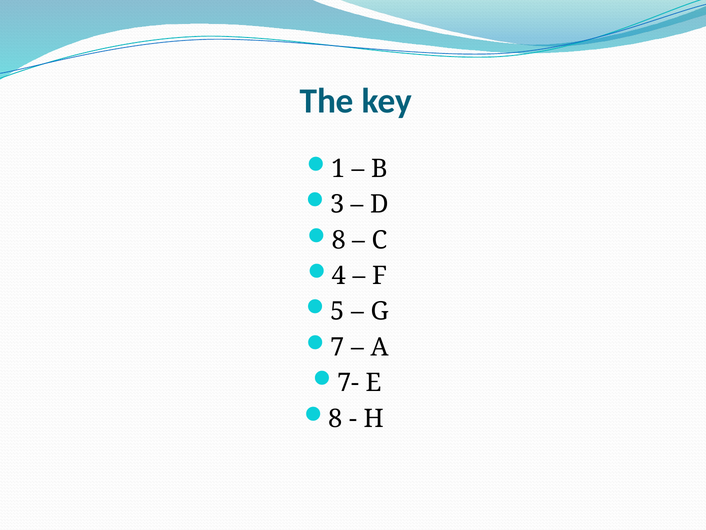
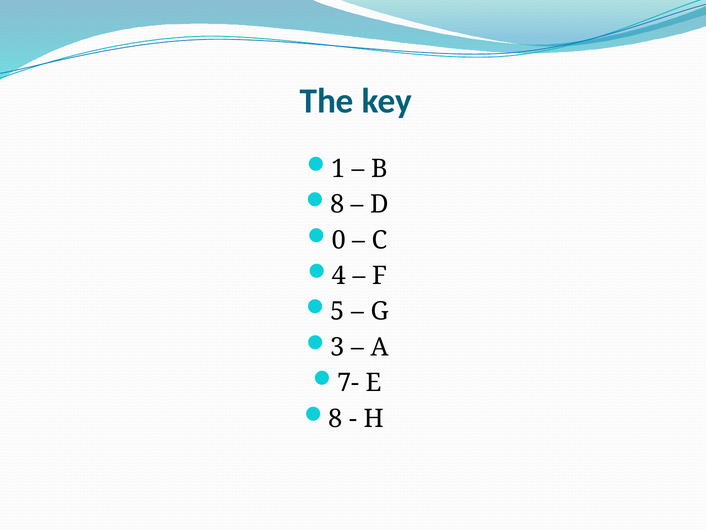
3: 3 -> 8 (337, 204)
8: 8 -> 0 (339, 240)
7: 7 -> 3 (338, 347)
